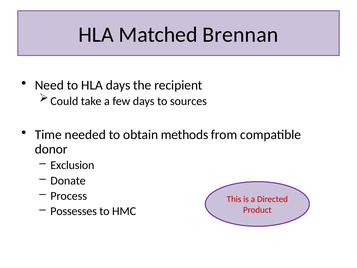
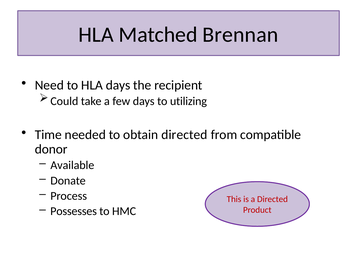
sources: sources -> utilizing (188, 101)
obtain methods: methods -> directed (184, 135)
Exclusion: Exclusion -> Available (72, 165)
